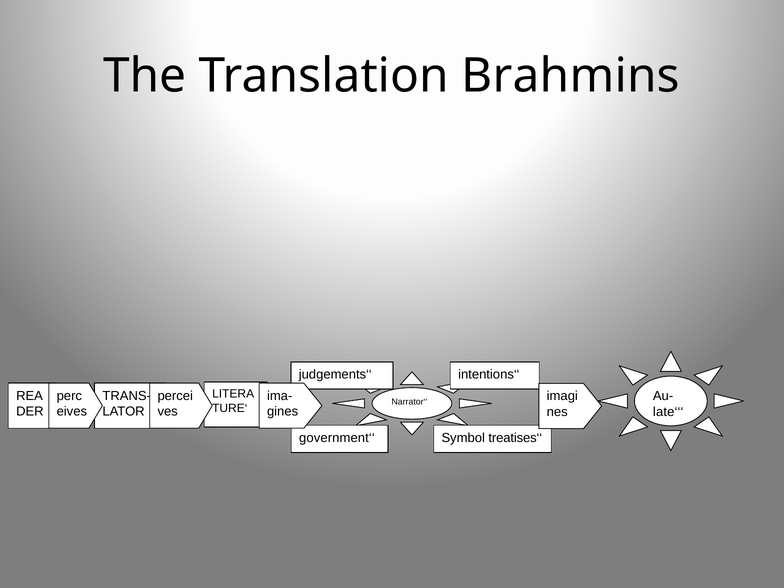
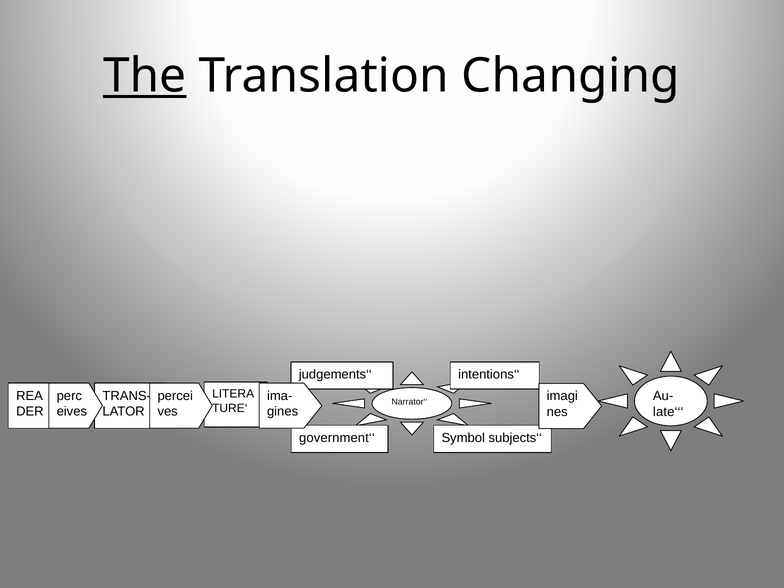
The underline: none -> present (145, 76)
Brahmins: Brahmins -> Changing (571, 76)
treatises‘‘: treatises‘‘ -> subjects‘‘ (515, 438)
